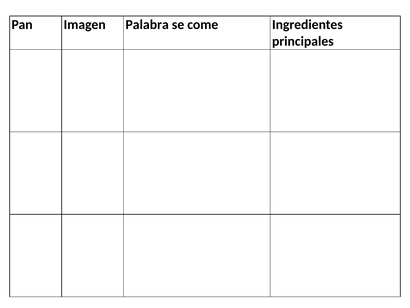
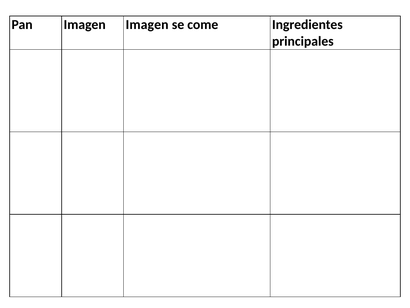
Imagen Palabra: Palabra -> Imagen (147, 24)
